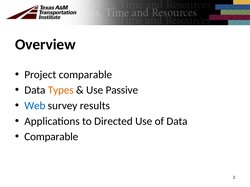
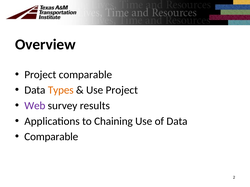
Use Passive: Passive -> Project (122, 90)
Web colour: blue -> purple (35, 106)
Directed: Directed -> Chaining (113, 121)
